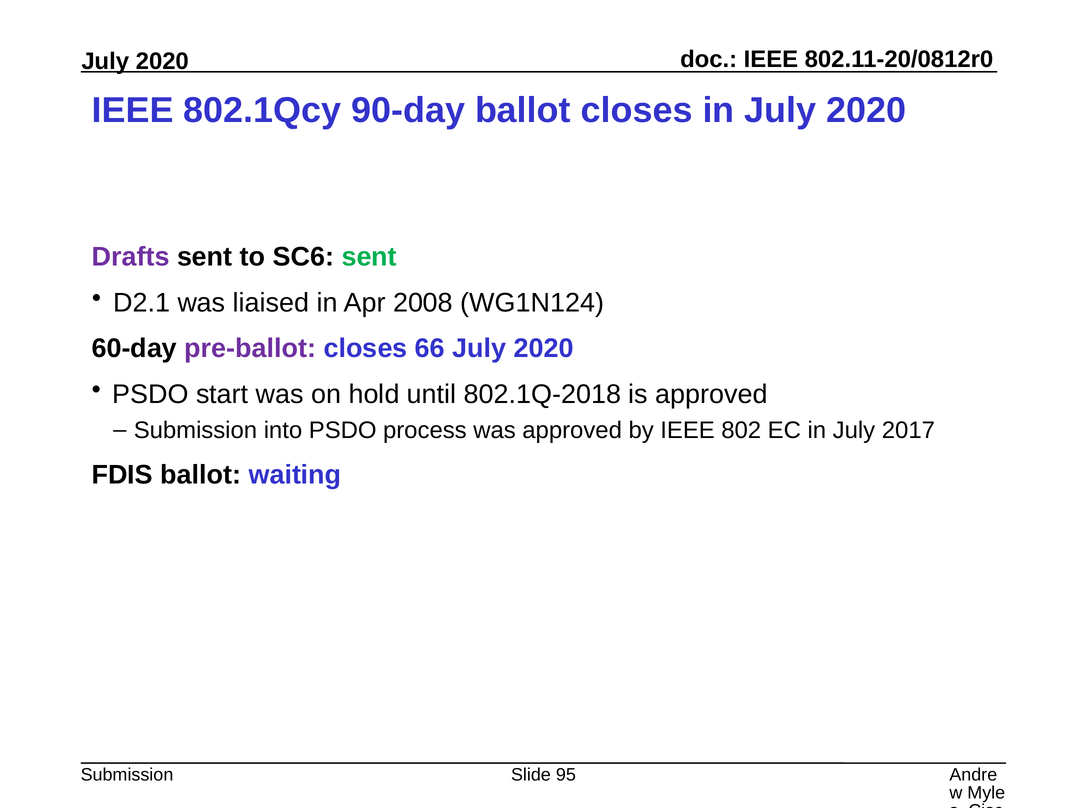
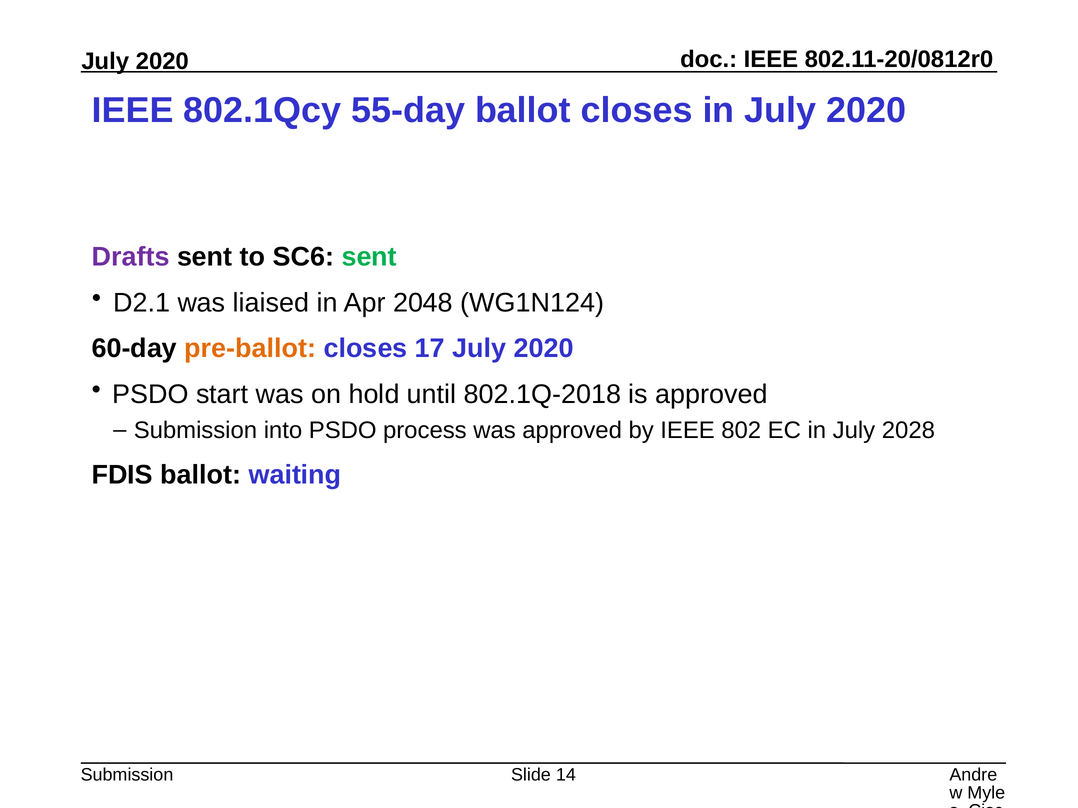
90-day: 90-day -> 55-day (408, 110)
2008: 2008 -> 2048 (423, 303)
pre-ballot colour: purple -> orange (250, 349)
66: 66 -> 17 (430, 349)
2017: 2017 -> 2028 (908, 431)
95: 95 -> 14 (566, 775)
